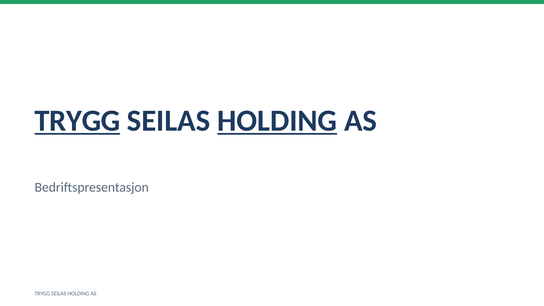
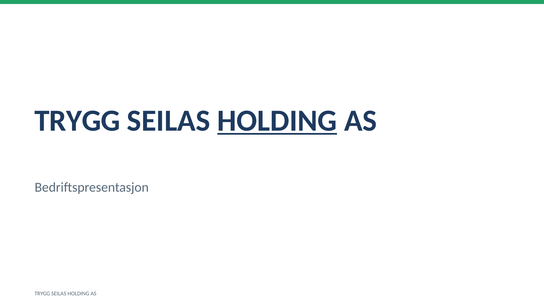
TRYGG underline: present -> none (77, 121)
